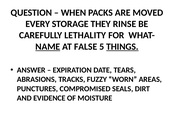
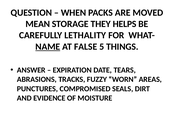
EVERY: EVERY -> MEAN (38, 24)
RINSE: RINSE -> HELPS (125, 24)
THINGS underline: present -> none (122, 46)
